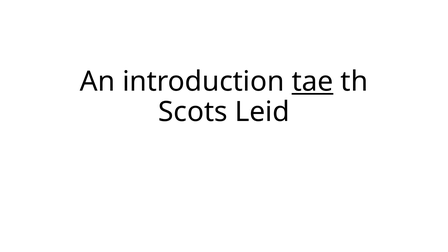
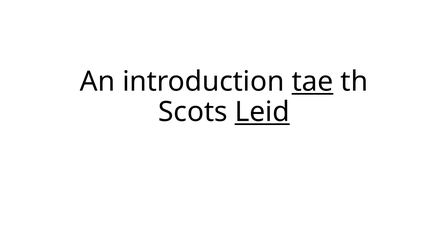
Leid underline: none -> present (262, 112)
